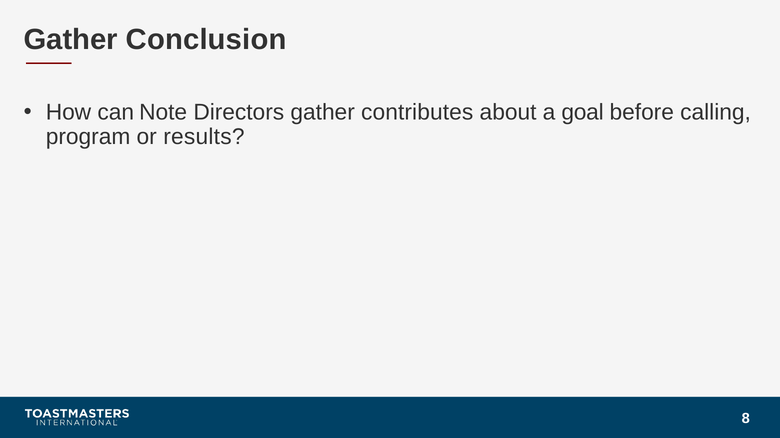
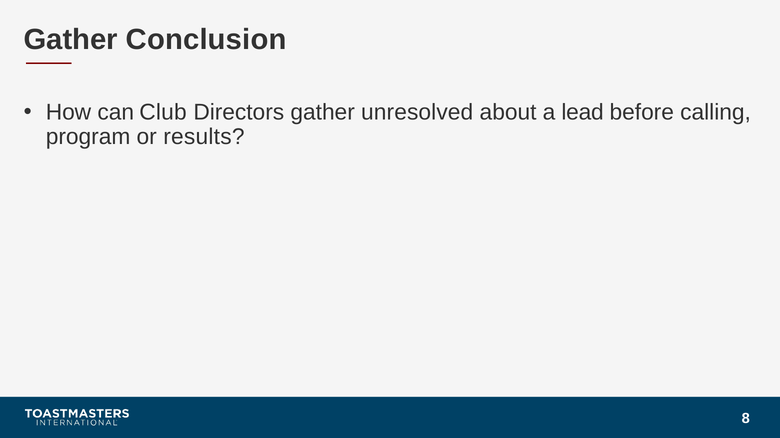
Note: Note -> Club (163, 112)
contributes: contributes -> unresolved (417, 112)
goal: goal -> lead (583, 112)
